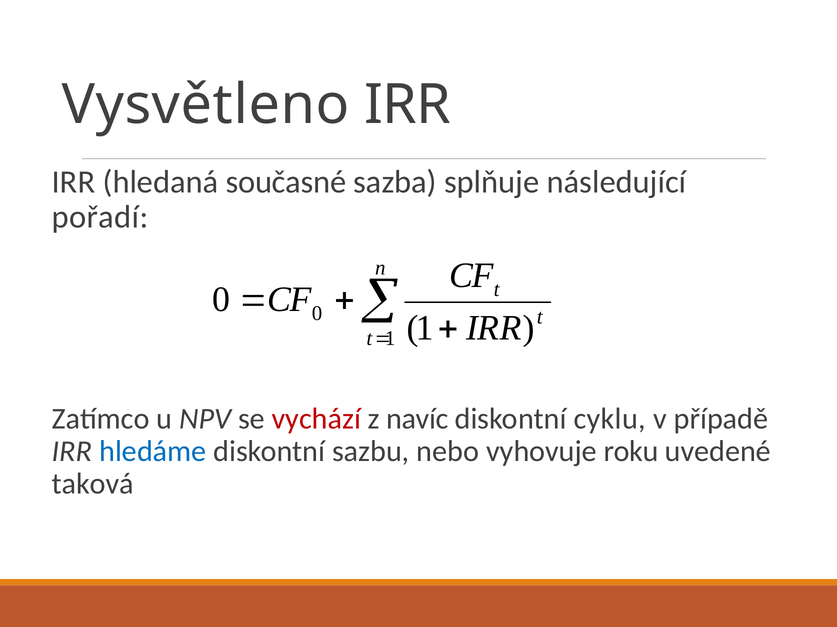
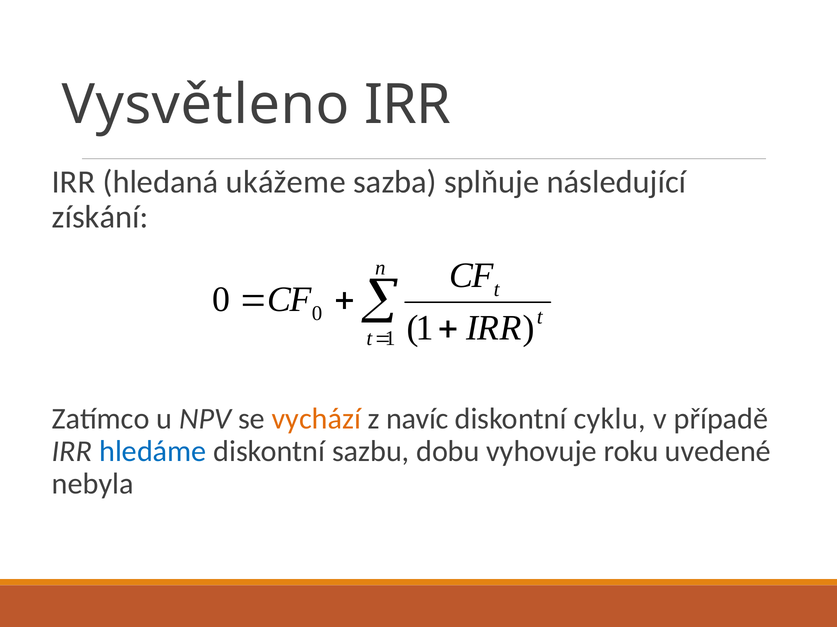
současné: současné -> ukážeme (286, 182)
pořadí: pořadí -> získání (100, 217)
vychází colour: red -> orange (316, 419)
nebo: nebo -> dobu (448, 452)
taková: taková -> nebyla (93, 484)
